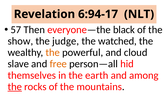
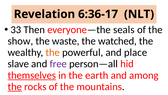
6:94-17: 6:94-17 -> 6:36-17 (98, 14)
57: 57 -> 33 (16, 30)
black: black -> seals (124, 30)
judge: judge -> waste (66, 41)
cloud: cloud -> place (136, 52)
free colour: orange -> purple (58, 64)
themselves underline: none -> present (32, 75)
